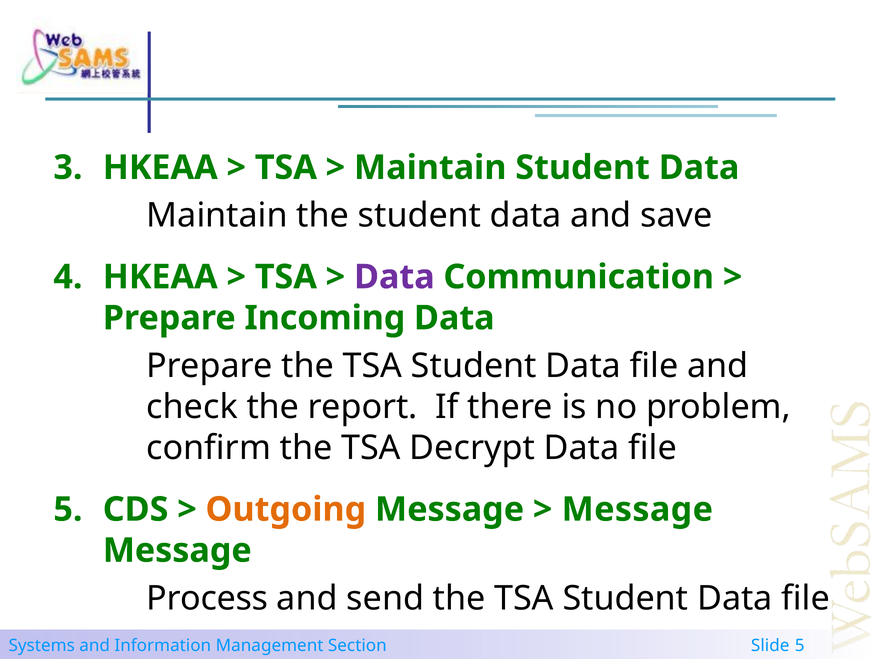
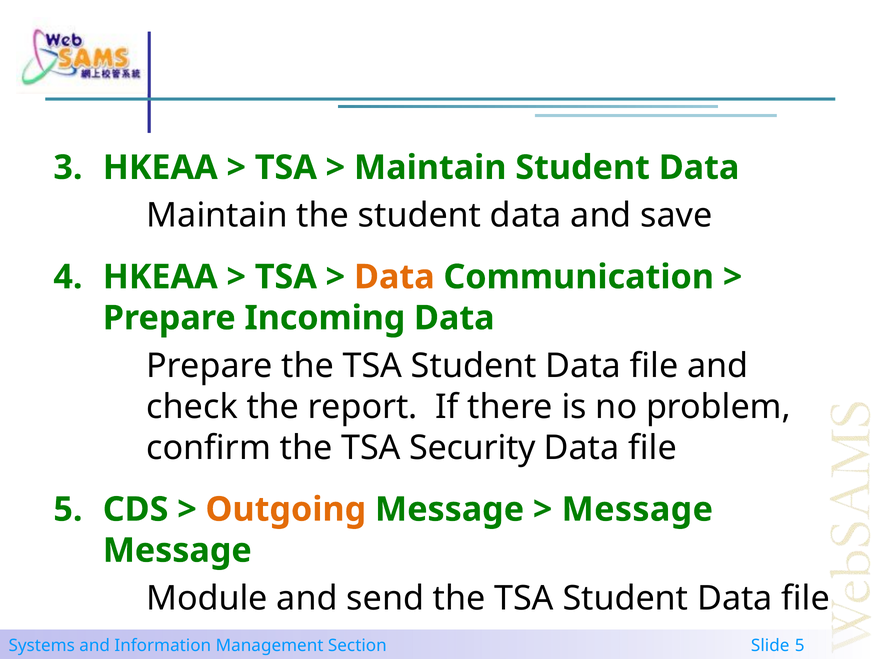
Data colour: purple -> orange (394, 277)
Decrypt: Decrypt -> Security (473, 448)
Process: Process -> Module (207, 598)
